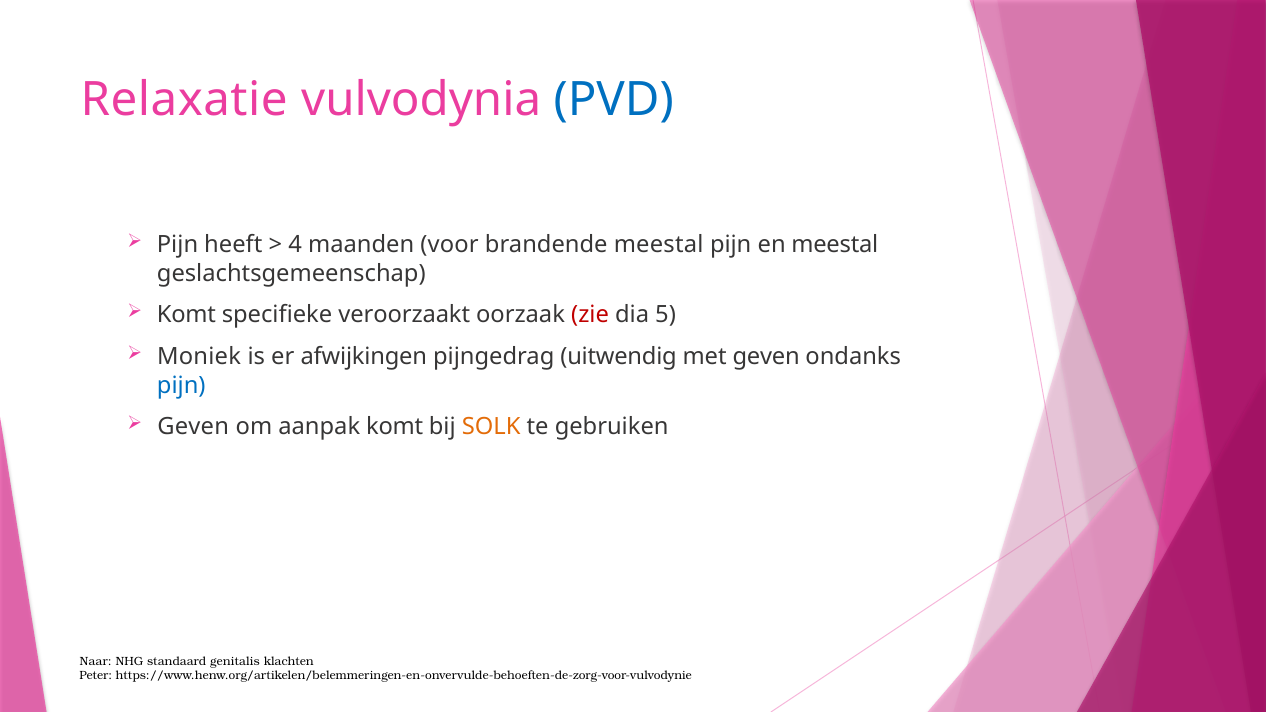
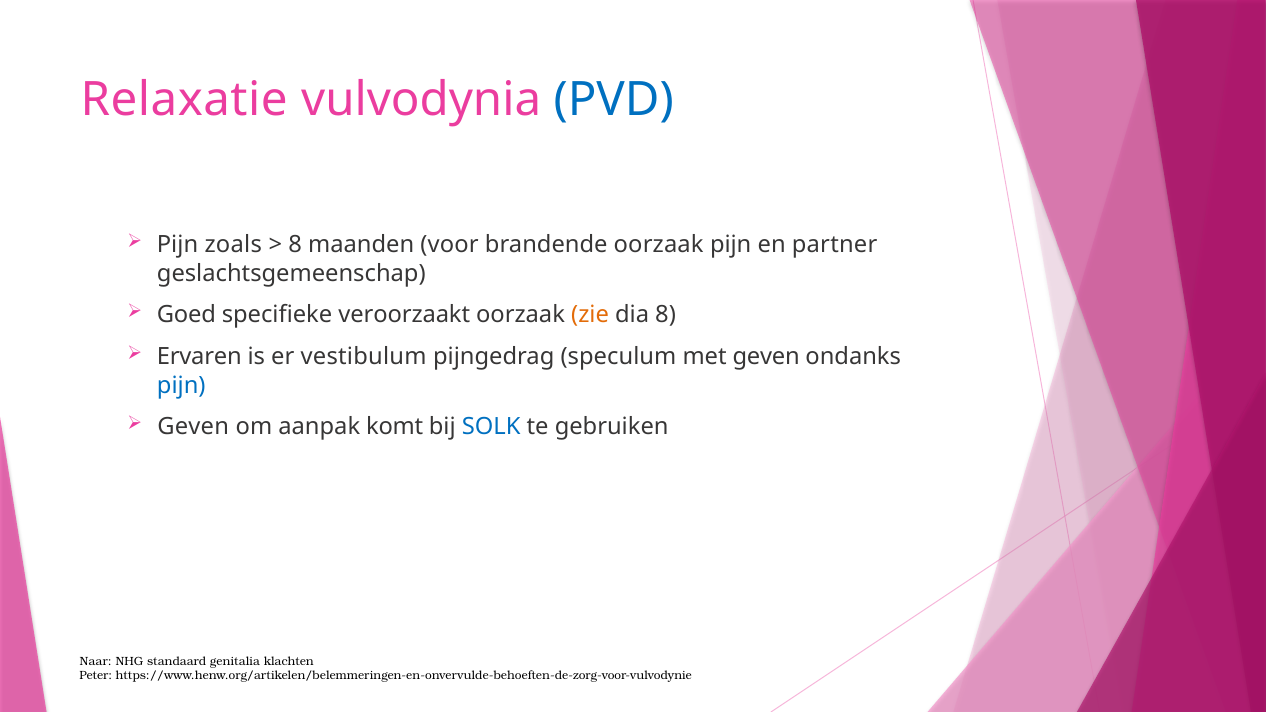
heeft: heeft -> zoals (233, 245)
4: 4 -> 8 (295, 245)
brandende meestal: meestal -> oorzaak (659, 245)
en meestal: meestal -> partner (835, 245)
Komt: Komt -> Goed (186, 315)
zie colour: red -> orange (590, 315)
dia 5: 5 -> 8 (666, 315)
Moniek: Moniek -> Ervaren (199, 357)
afwijkingen: afwijkingen -> vestibulum (364, 357)
uitwendig: uitwendig -> speculum (618, 357)
SOLK colour: orange -> blue (491, 427)
genitalis: genitalis -> genitalia (235, 661)
